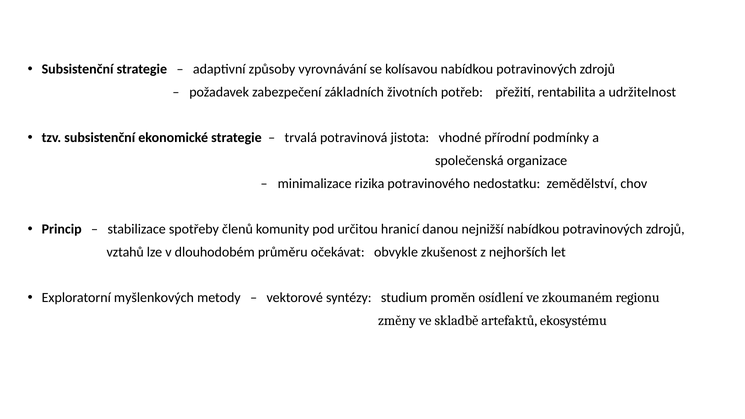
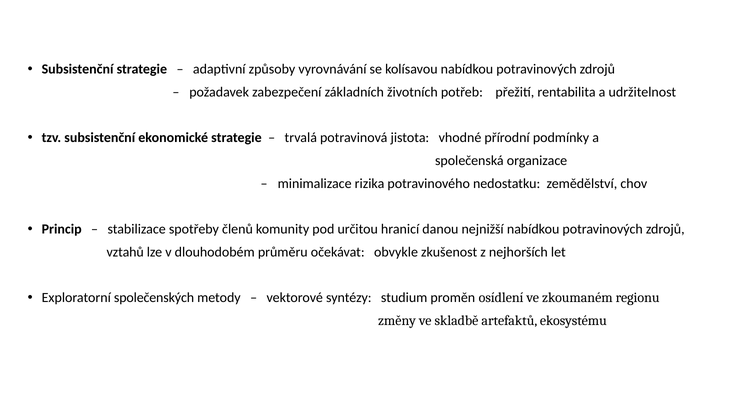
myšlenkových: myšlenkových -> společenských (154, 298)
